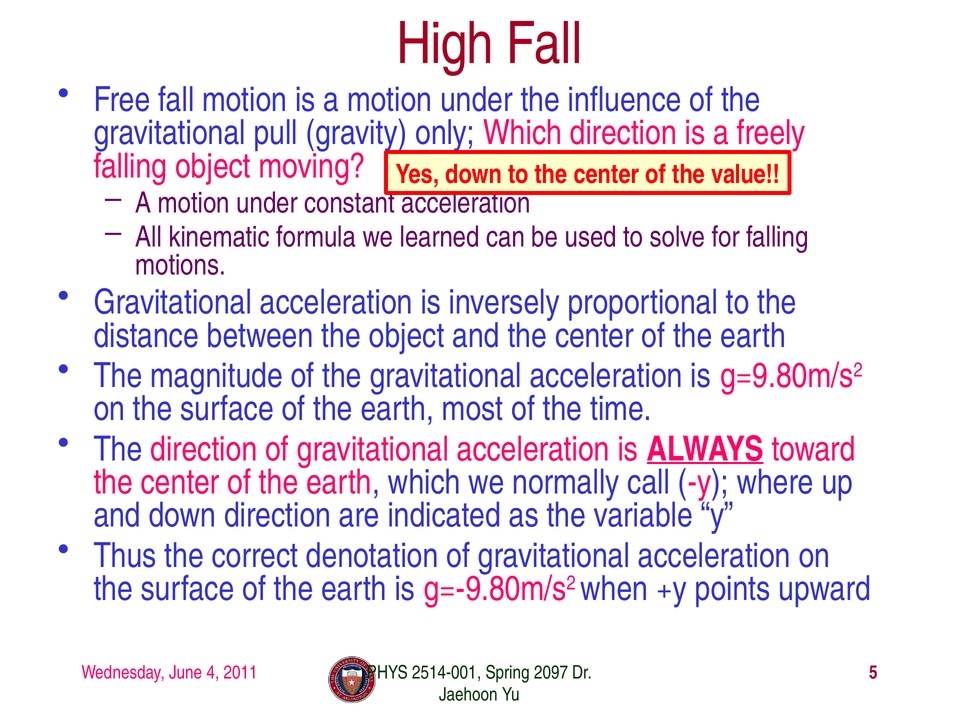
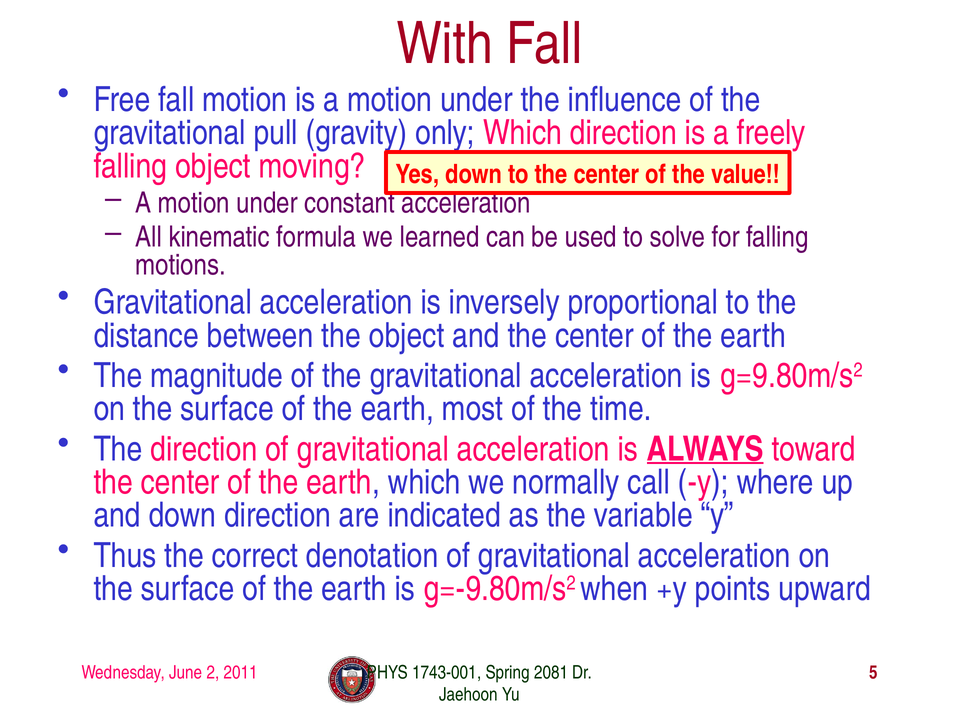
High: High -> With (445, 44)
4: 4 -> 2 (213, 673)
2514-001: 2514-001 -> 1743-001 (447, 673)
2097: 2097 -> 2081 (551, 673)
